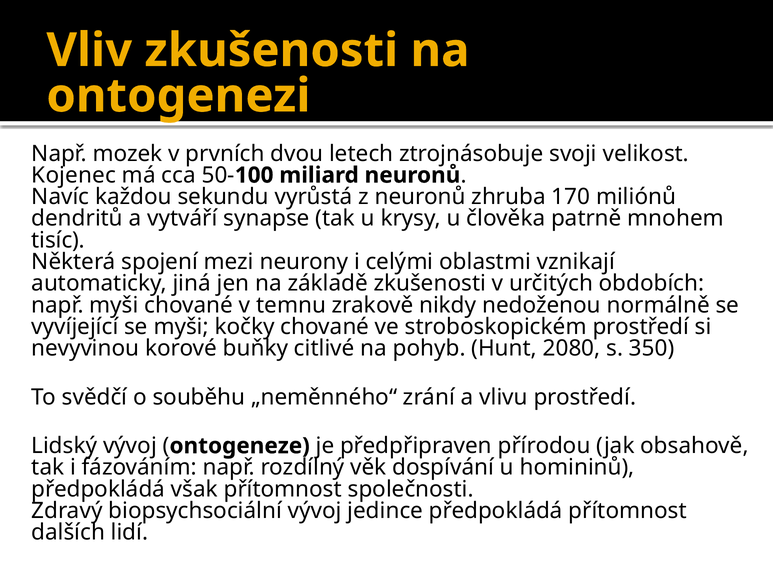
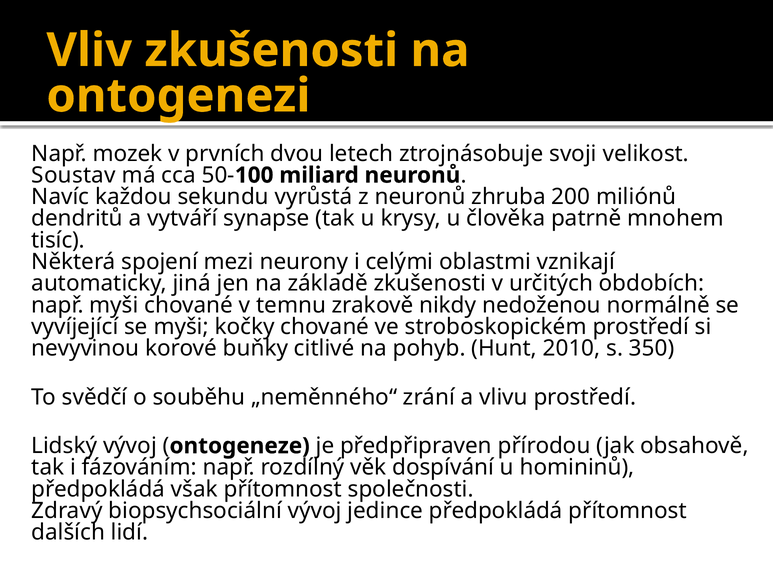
Kojenec: Kojenec -> Soustav (74, 175)
170: 170 -> 200 (571, 197)
2080: 2080 -> 2010 (572, 348)
